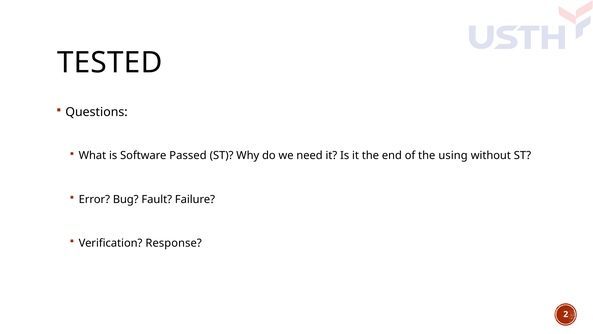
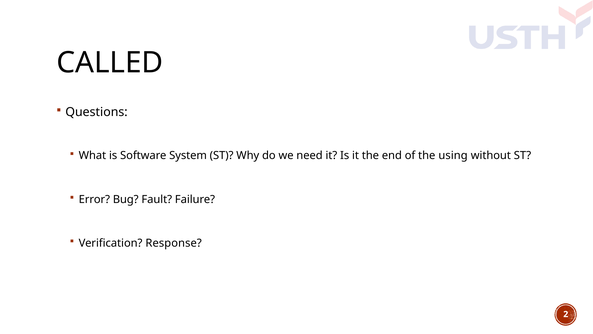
TESTED: TESTED -> CALLED (110, 63)
Passed: Passed -> System (188, 155)
